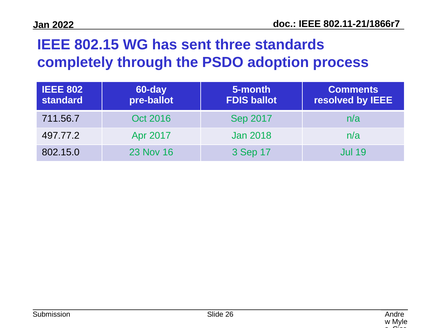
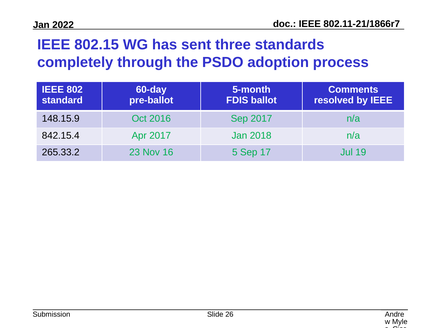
711.56.7: 711.56.7 -> 148.15.9 (61, 119)
497.77.2: 497.77.2 -> 842.15.4 (61, 135)
802.15.0: 802.15.0 -> 265.33.2 (61, 152)
3: 3 -> 5 (235, 152)
